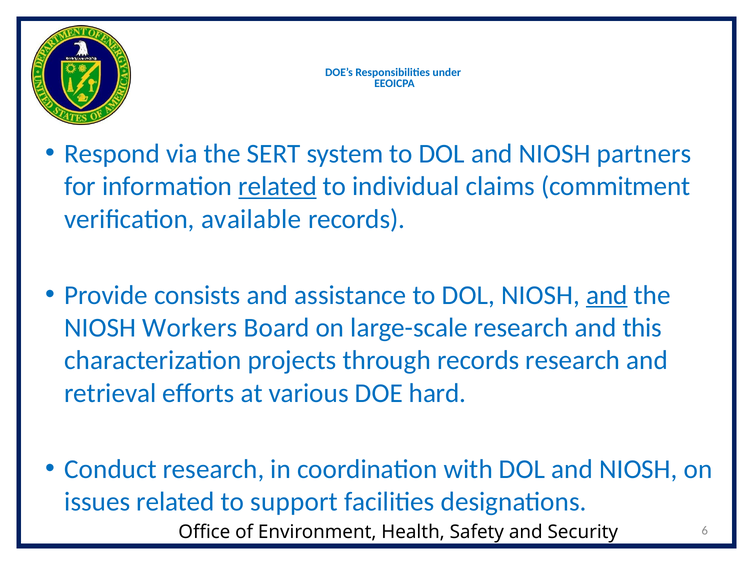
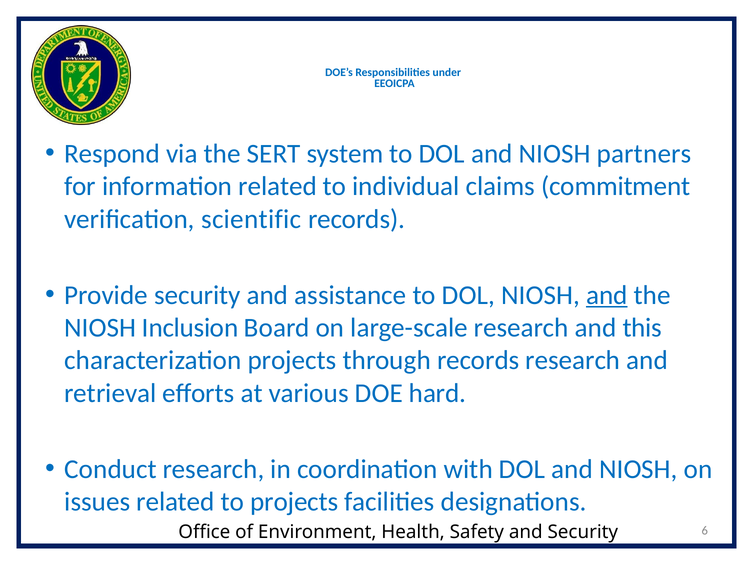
related underline: present -> none (278, 186)
available: available -> scientific (251, 219)
Provide consists: consists -> security (197, 295)
Workers: Workers -> Inclusion (190, 328)
to support: support -> projects (294, 502)
